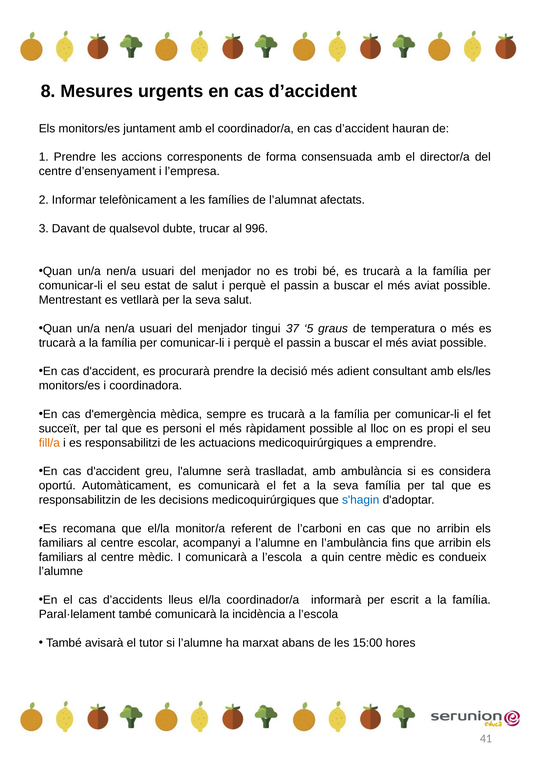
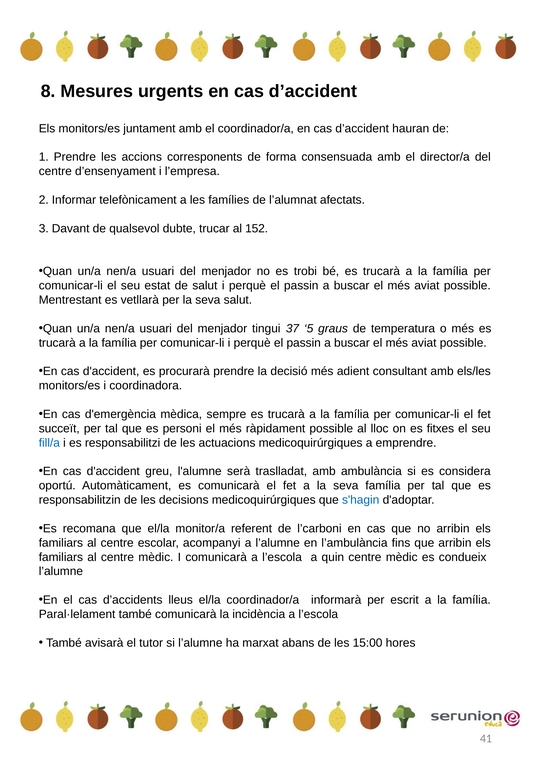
996: 996 -> 152 (257, 229)
propi: propi -> fitxes (440, 429)
fill/a colour: orange -> blue (49, 443)
